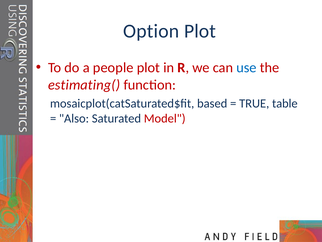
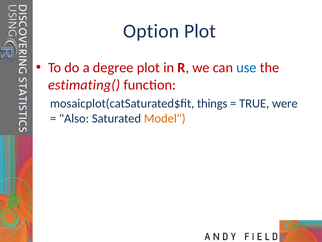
people: people -> degree (113, 68)
based: based -> things (212, 103)
table: table -> were (285, 103)
Model colour: red -> orange (165, 118)
